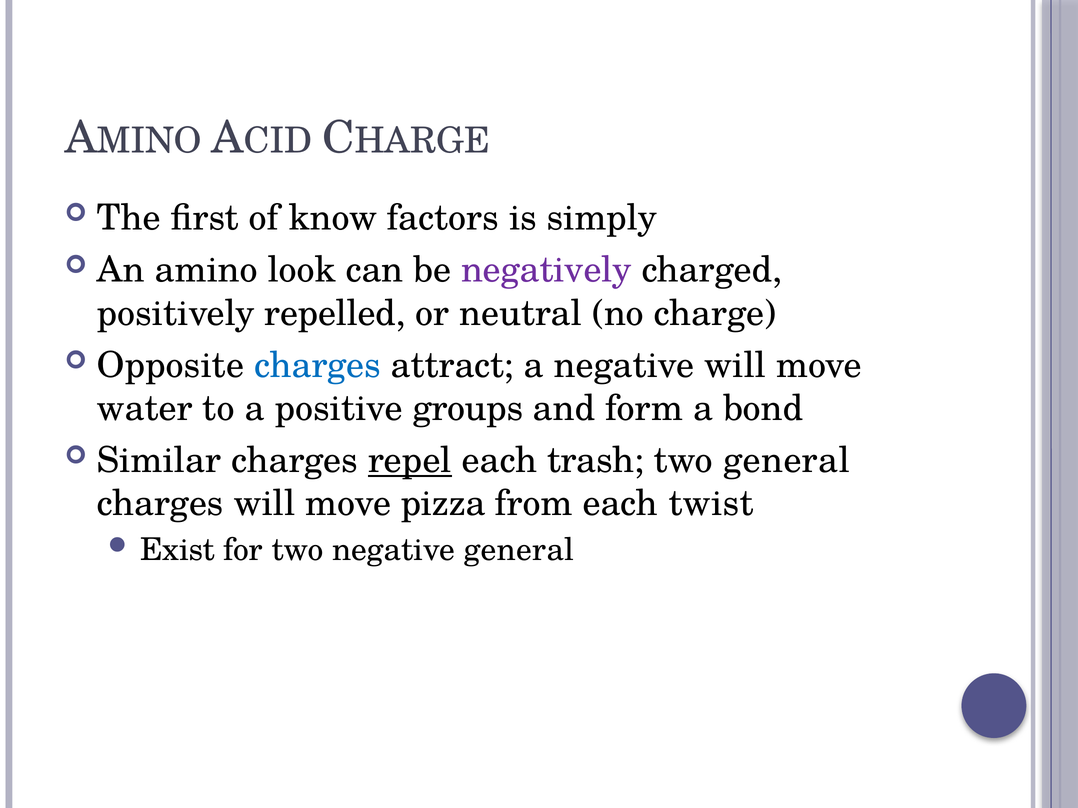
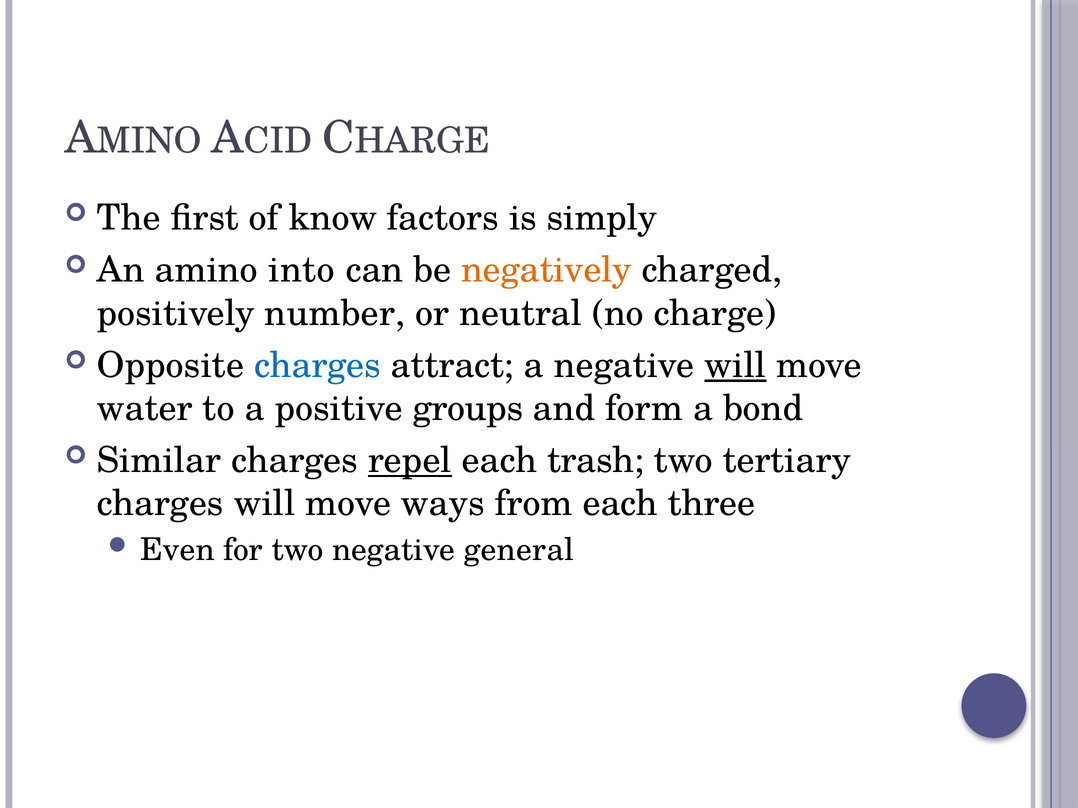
look: look -> into (302, 270)
negatively colour: purple -> orange (546, 270)
repelled: repelled -> number (335, 313)
will underline: none -> present (735, 365)
two general: general -> tertiary (787, 461)
pizza: pizza -> ways (443, 504)
twist: twist -> three (712, 504)
Exist: Exist -> Even (177, 550)
